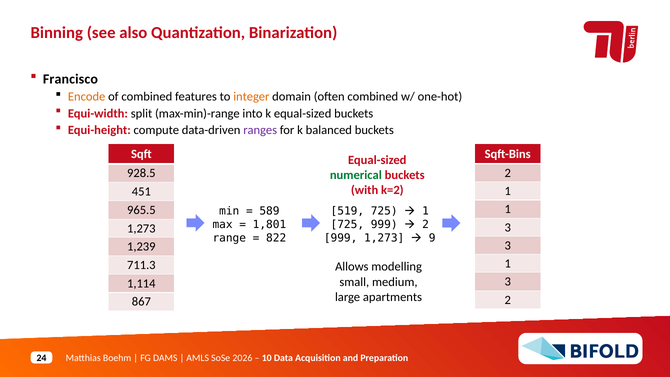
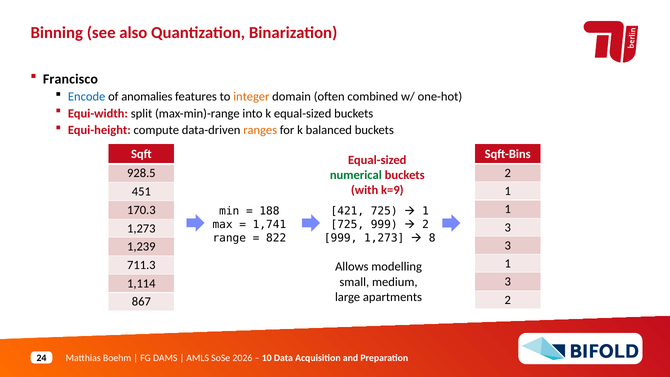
Encode colour: orange -> blue (87, 97)
of combined: combined -> anomalies (147, 97)
ranges colour: purple -> orange (260, 130)
k=2: k=2 -> k=9 (392, 190)
965.5: 965.5 -> 170.3 (141, 210)
589: 589 -> 188 (269, 211)
519: 519 -> 421 (347, 211)
1,801: 1,801 -> 1,741 (269, 225)
9: 9 -> 8 (432, 238)
